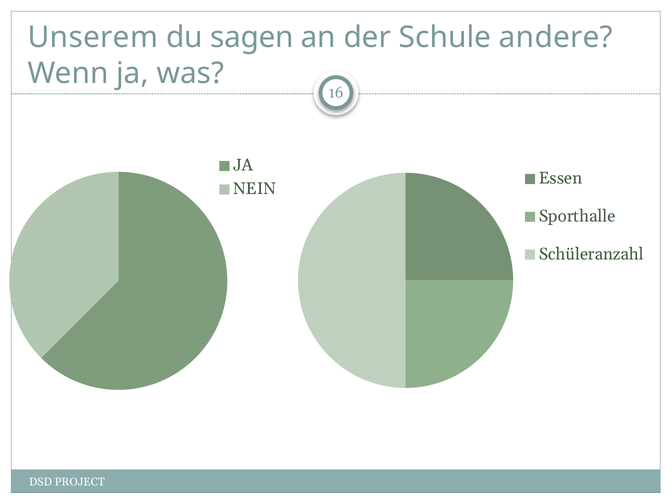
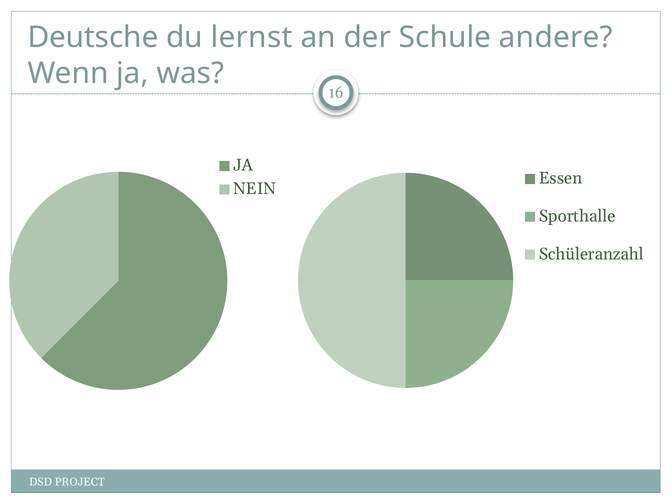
Unserem: Unserem -> Deutsche (93, 38)
sagen: sagen -> lernst (252, 38)
